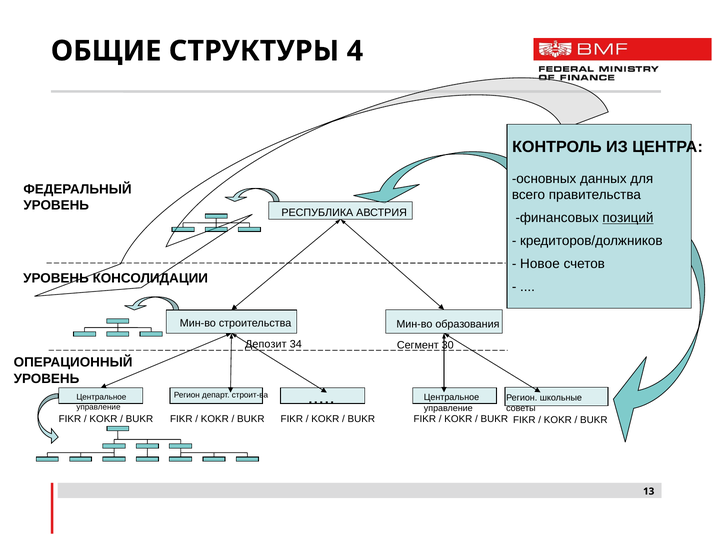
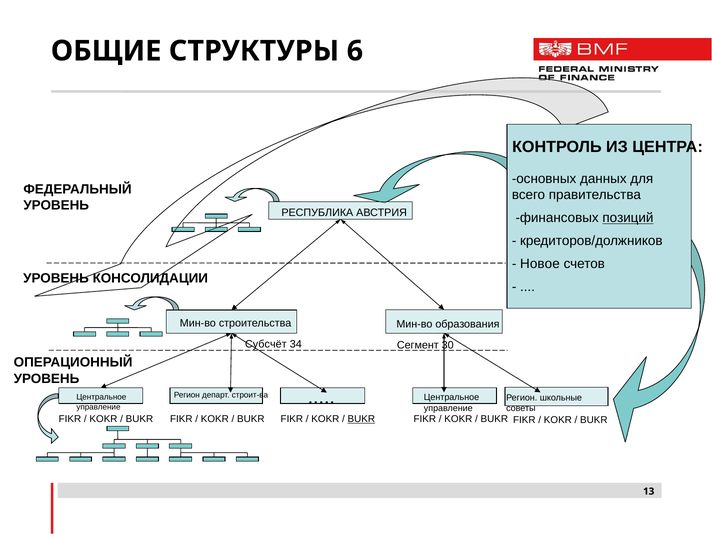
4: 4 -> 6 (355, 51)
Депозит: Депозит -> Субсчёт (266, 344)
BUKR underline: none -> present (361, 419)
